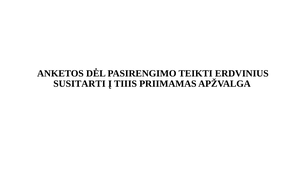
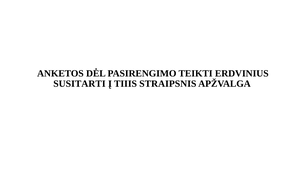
PRIIMAMAS: PRIIMAMAS -> STRAIPSNIS (168, 84)
